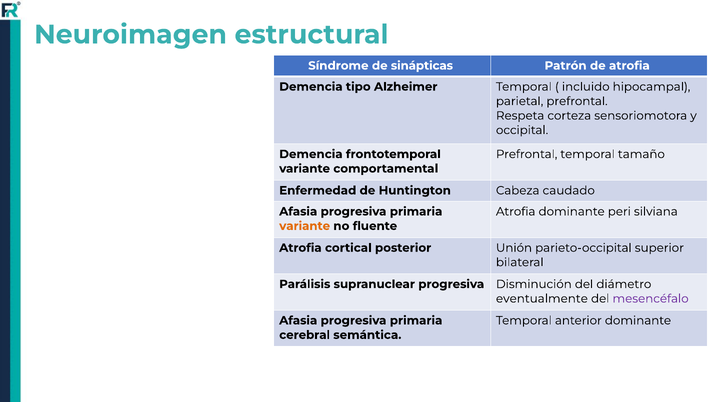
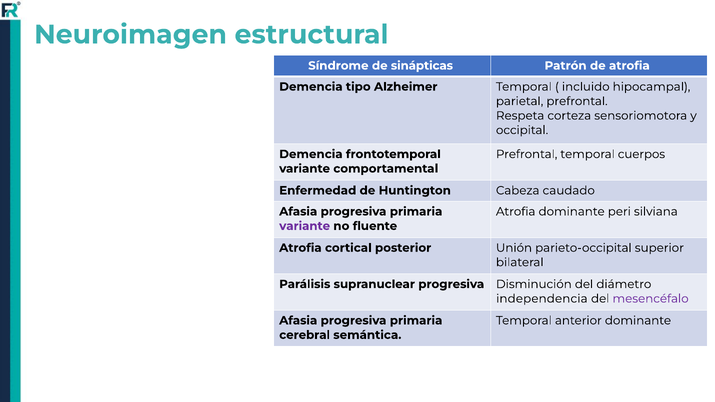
tamaño: tamaño -> cuerpos (641, 154)
variante colour: orange -> purple (305, 226)
eventualmente: eventualmente -> independencia (542, 299)
